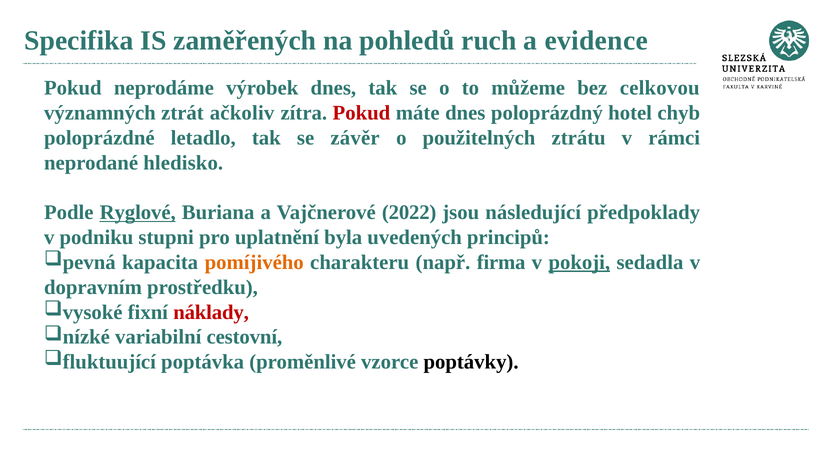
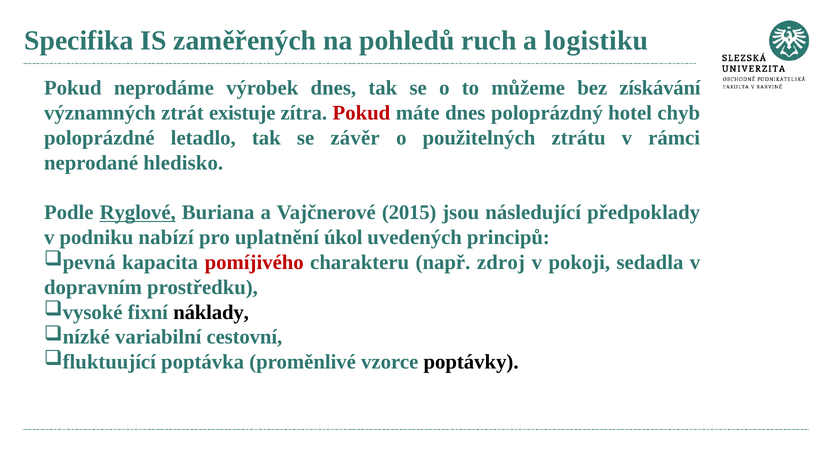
evidence: evidence -> logistiku (596, 40)
celkovou: celkovou -> získávání (660, 88)
ačkoliv: ačkoliv -> existuje (242, 113)
2022: 2022 -> 2015 (409, 213)
stupni: stupni -> nabízí (166, 237)
byla: byla -> úkol (343, 237)
pomíjivého colour: orange -> red (254, 262)
firma: firma -> zdroj (501, 262)
pokoji underline: present -> none (579, 262)
náklady colour: red -> black (211, 312)
